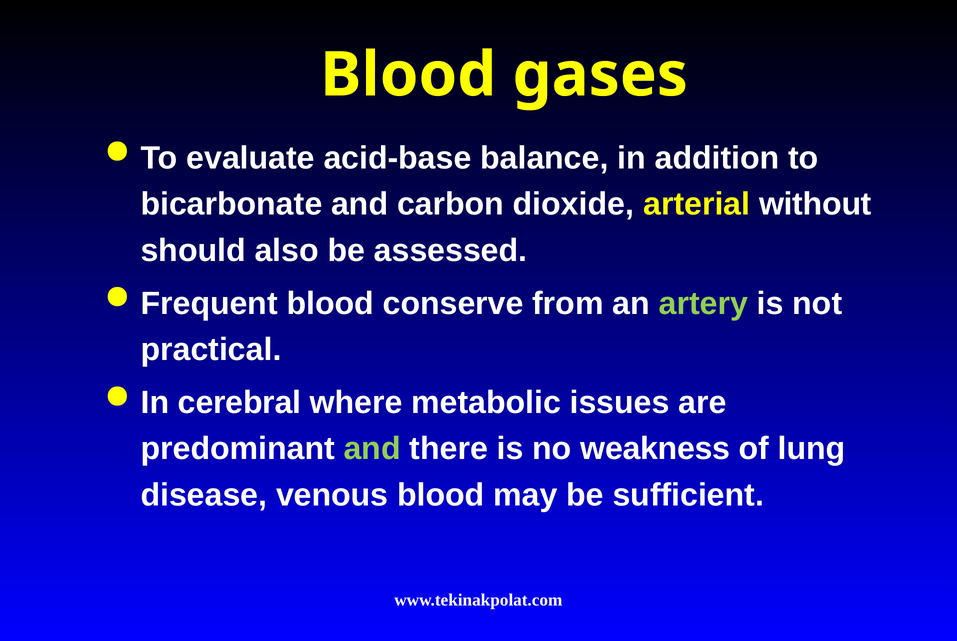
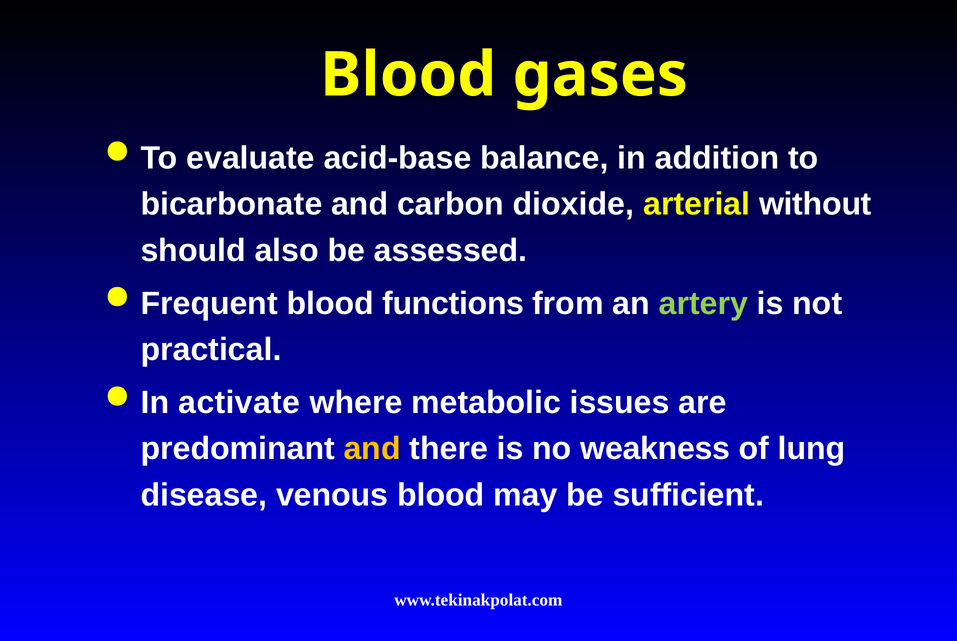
conserve: conserve -> functions (453, 303)
cerebral: cerebral -> activate (239, 402)
and colour: light green -> yellow (372, 448)
